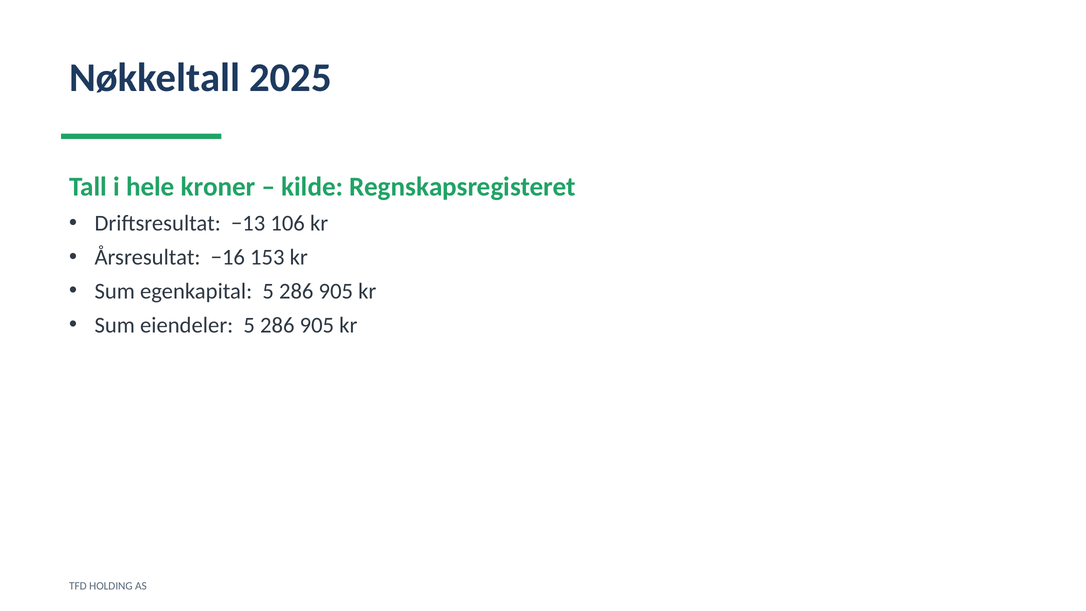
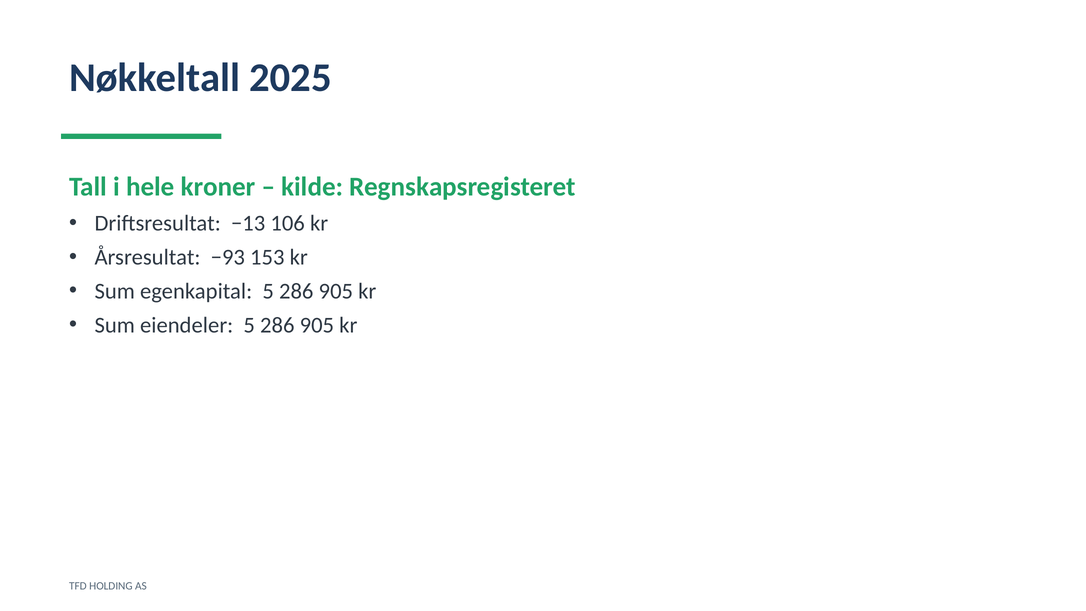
−16: −16 -> −93 (228, 257)
